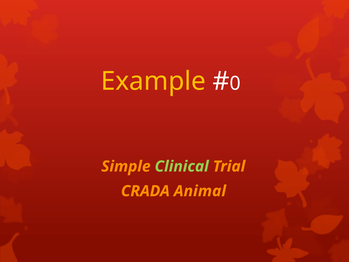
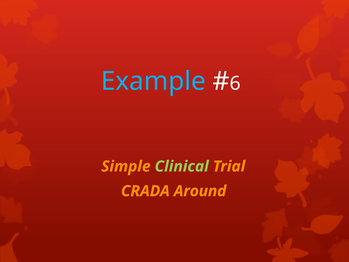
Example colour: yellow -> light blue (153, 81)
0: 0 -> 6 (235, 83)
Animal: Animal -> Around (200, 191)
